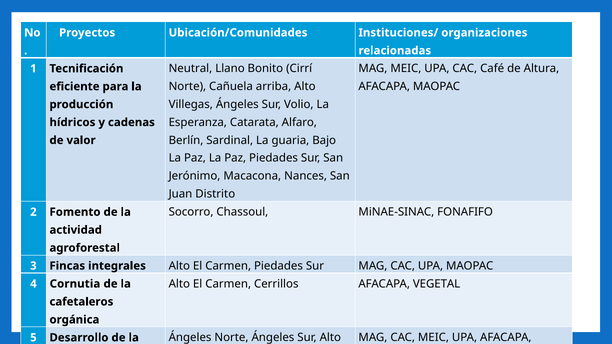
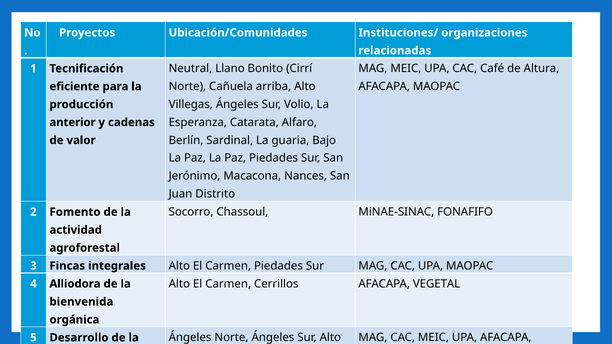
hídricos: hídricos -> anterior (73, 122)
Cornutia: Cornutia -> Alliodora (75, 284)
cafetaleros: cafetaleros -> bienvenida (81, 302)
